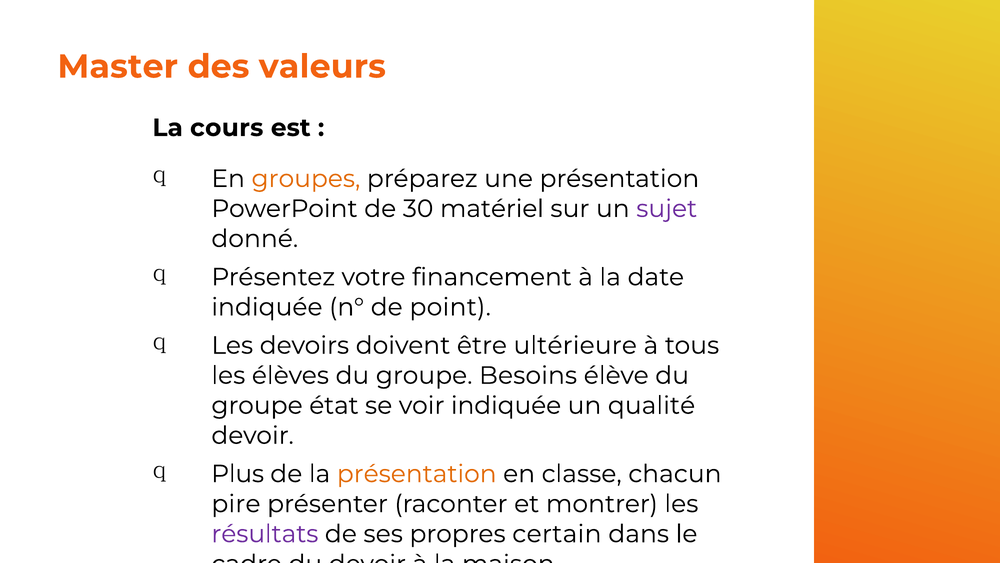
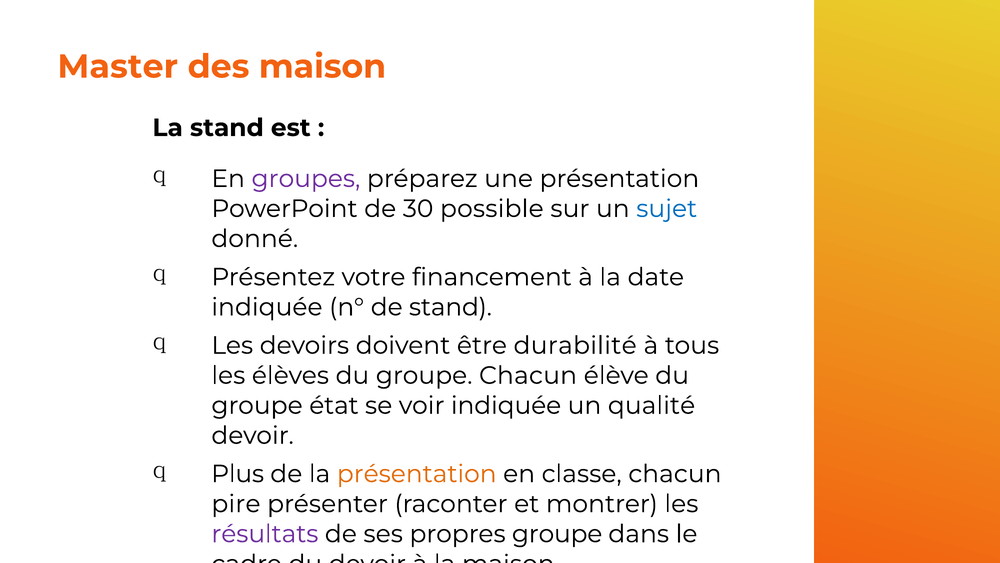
des valeurs: valeurs -> maison (322, 67)
La cours: cours -> stand (227, 128)
groupes colour: orange -> purple (306, 179)
matériel: matériel -> possible (492, 209)
sujet colour: purple -> blue (667, 209)
de point: point -> stand (450, 307)
ultérieure: ultérieure -> durabilité (575, 345)
groupe Besoins: Besoins -> Chacun (528, 375)
propres certain: certain -> groupe (557, 534)
